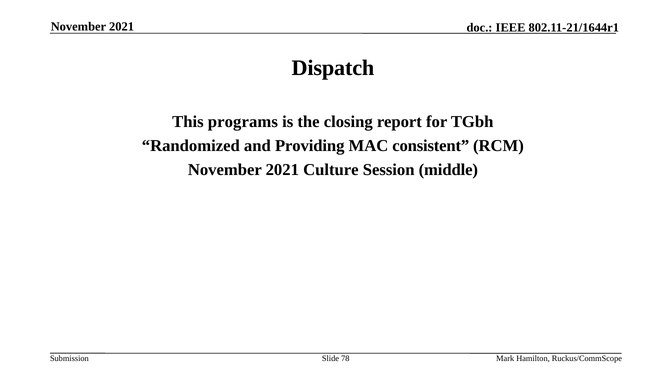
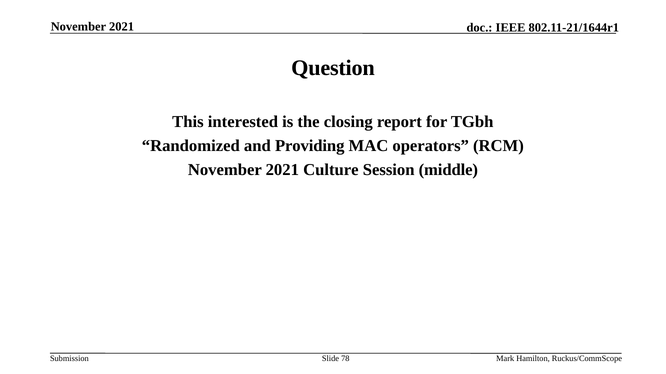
Dispatch: Dispatch -> Question (333, 68)
programs: programs -> interested (243, 122)
consistent: consistent -> operators (431, 146)
